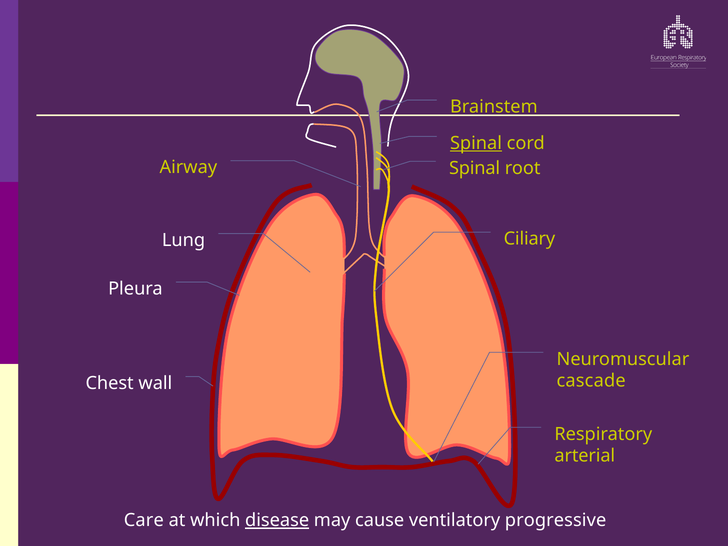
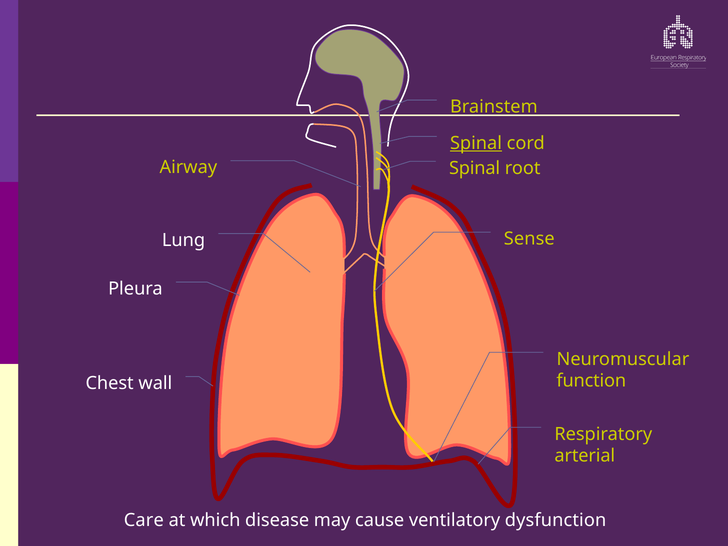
Ciliary: Ciliary -> Sense (529, 239)
cascade: cascade -> function (591, 381)
disease underline: present -> none (277, 520)
progressive: progressive -> dysfunction (556, 520)
